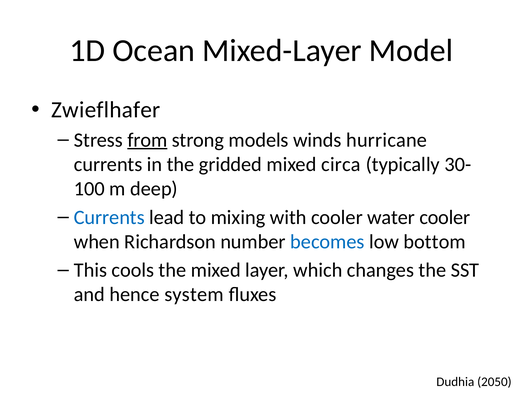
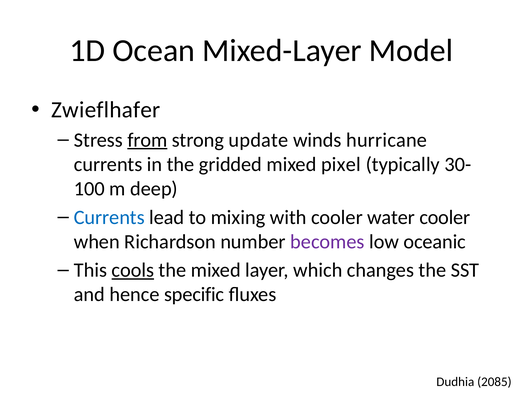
models: models -> update (258, 140)
circa: circa -> pixel (341, 164)
becomes colour: blue -> purple (327, 241)
bottom: bottom -> oceanic (435, 241)
cools underline: none -> present (133, 270)
system: system -> specific (194, 294)
2050: 2050 -> 2085 (494, 381)
